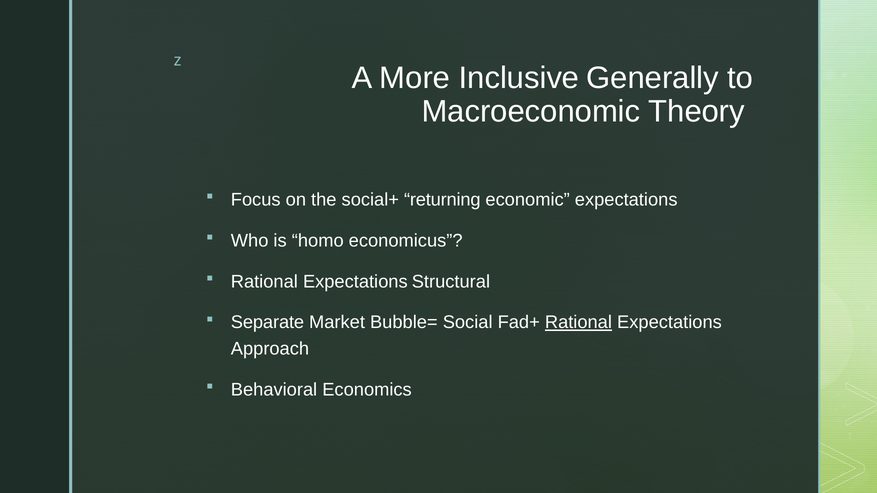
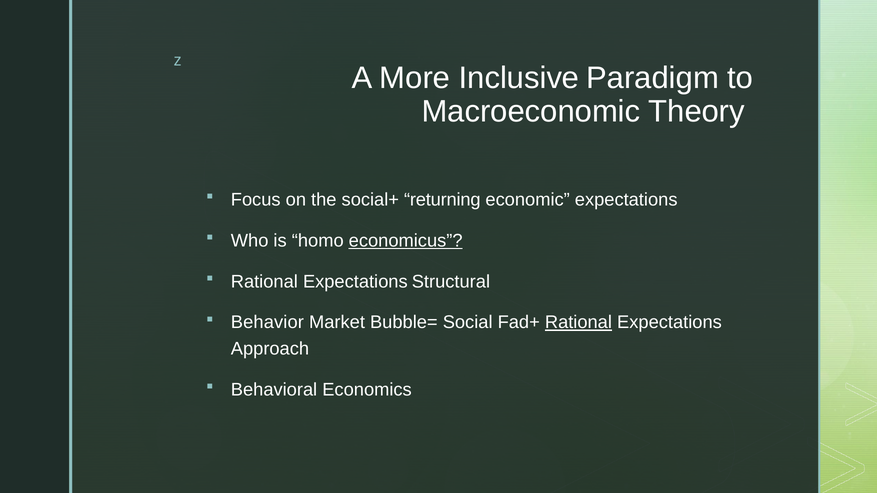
Generally: Generally -> Paradigm (653, 78)
economicus underline: none -> present (406, 241)
Separate: Separate -> Behavior (267, 323)
